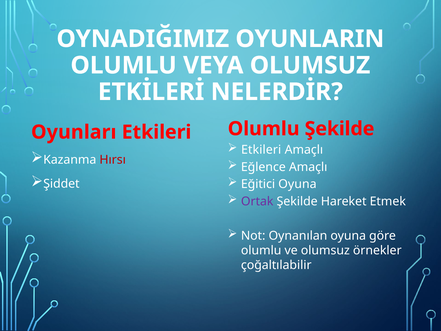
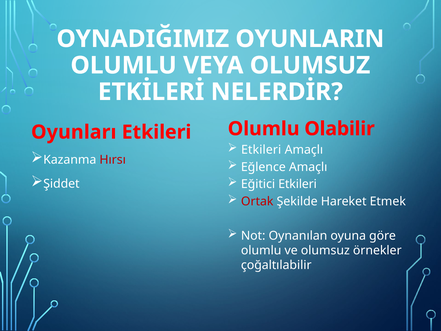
Olumlu Şekilde: Şekilde -> Olabilir (340, 129)
Eğitici Oyuna: Oyuna -> Etkileri (298, 184)
Ortak colour: purple -> red (257, 201)
